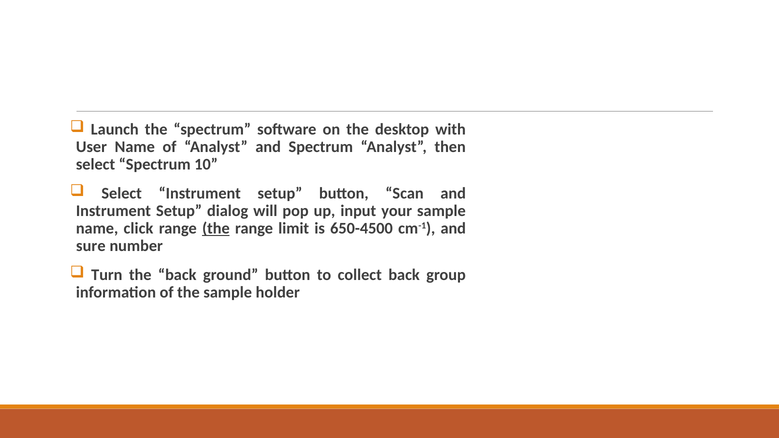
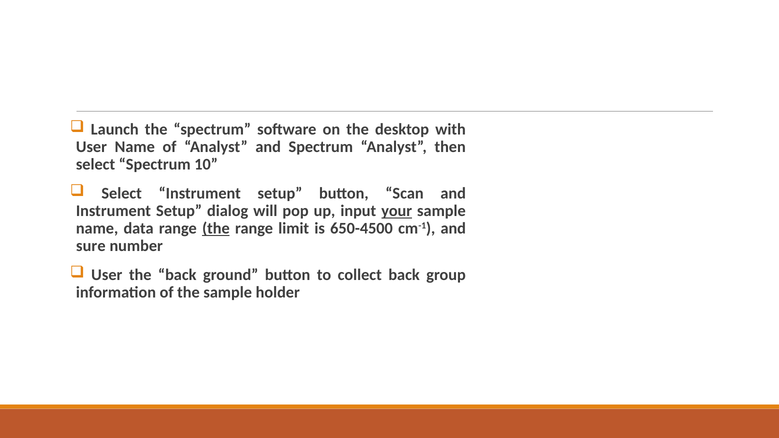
your underline: none -> present (397, 211)
click: click -> data (139, 229)
Turn: Turn -> User (107, 275)
